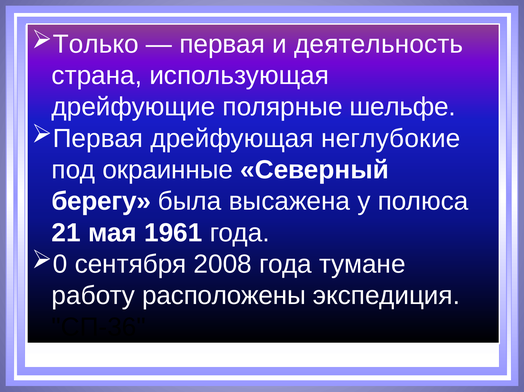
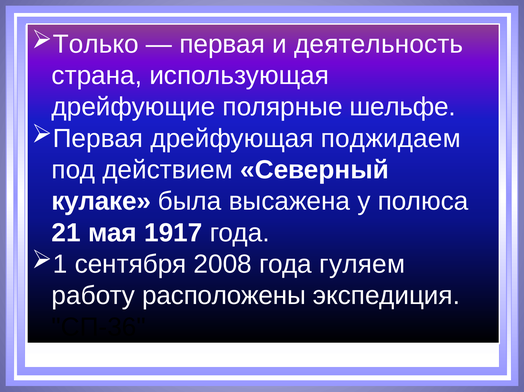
неглубокие: неглубокие -> поджидаем (391, 138)
окраинные: окраинные -> действием (168, 170)
берегу: берегу -> кулаке (101, 201)
1961: 1961 -> 1917 (173, 233)
0: 0 -> 1 (60, 264)
тумане: тумане -> гуляем (362, 264)
